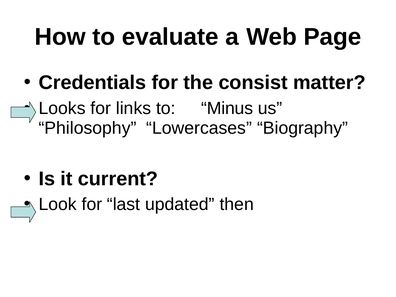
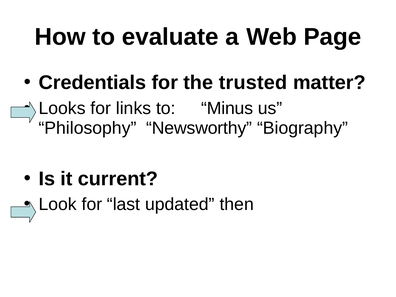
consist: consist -> trusted (253, 83)
Lowercases: Lowercases -> Newsworthy (199, 128)
